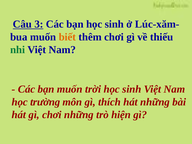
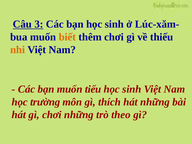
nhi colour: green -> orange (18, 50)
trời: trời -> tiểu (93, 89)
hiện: hiện -> theo (121, 115)
